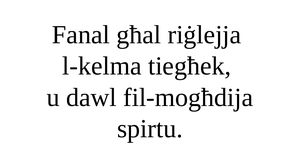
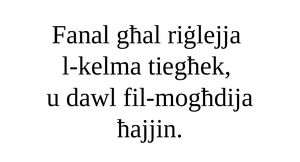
spirtu: spirtu -> ħajjin (150, 128)
